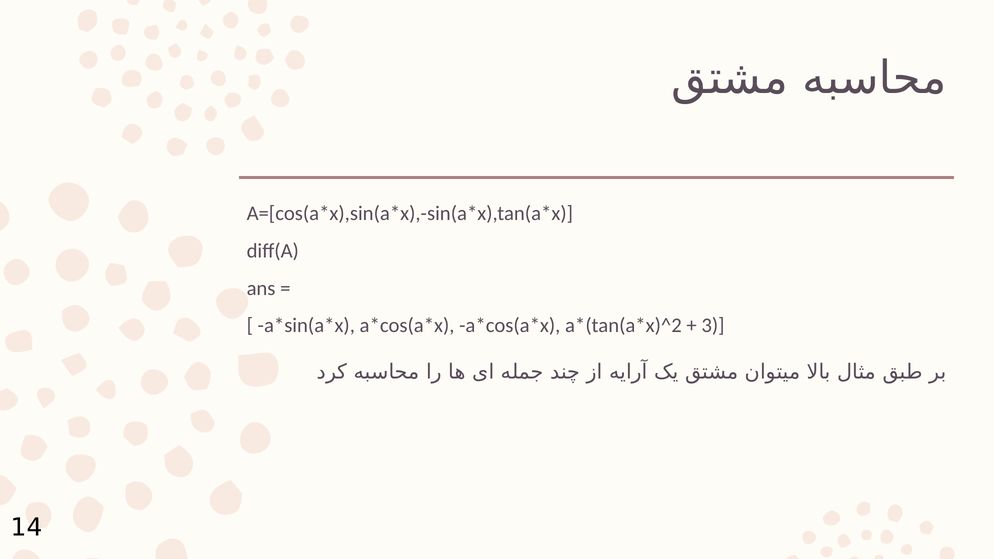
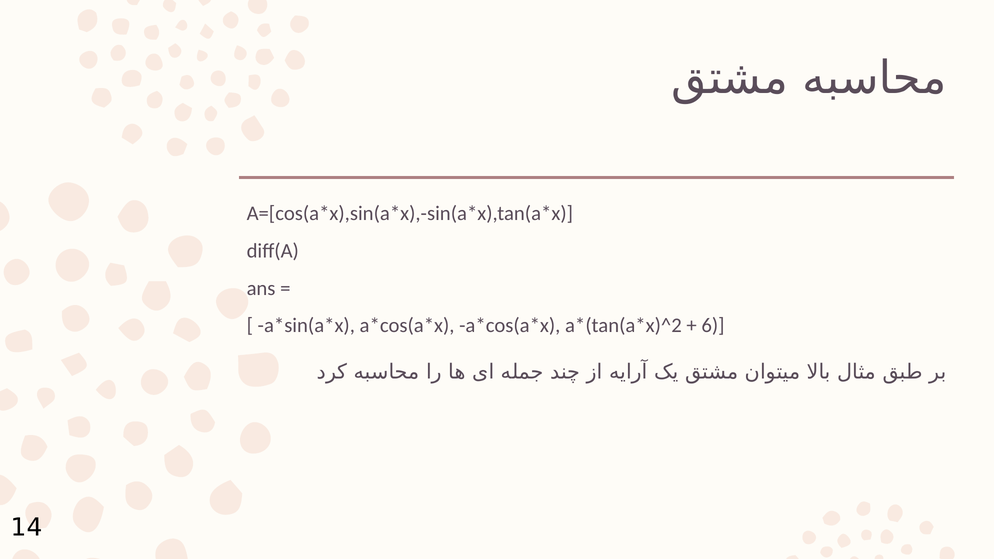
3: 3 -> 6 (713, 326)
